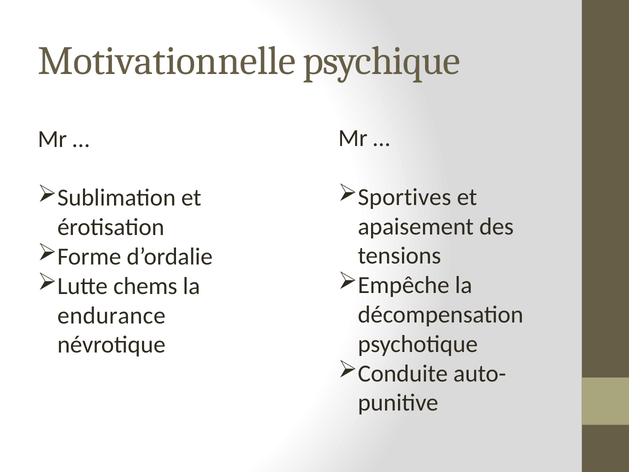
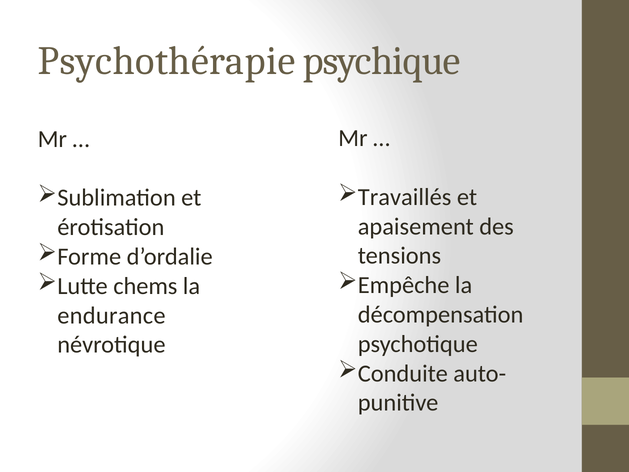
Motivationnelle: Motivationnelle -> Psychothérapie (167, 61)
Sportives: Sportives -> Travaillés (405, 197)
